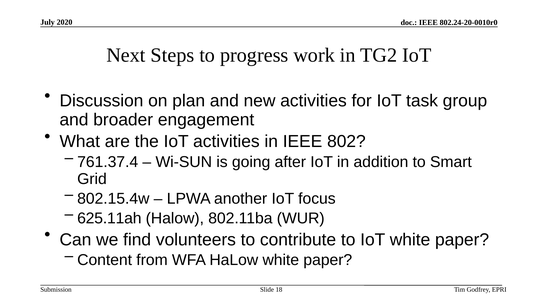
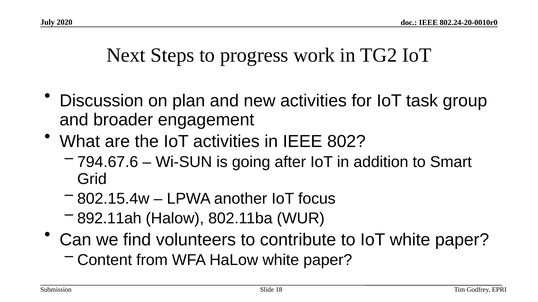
761.37.4: 761.37.4 -> 794.67.6 (108, 162)
625.11ah: 625.11ah -> 892.11ah (109, 219)
